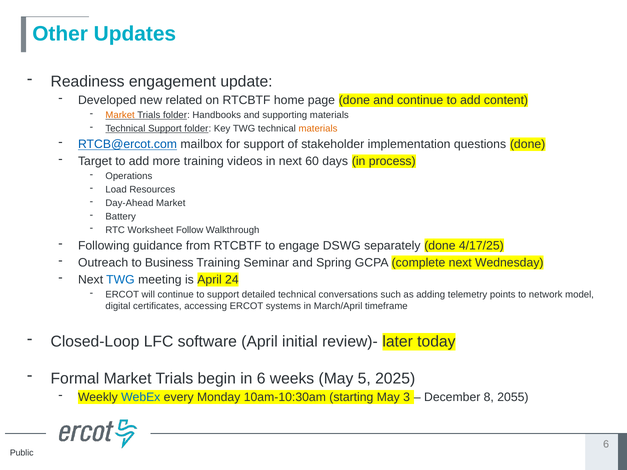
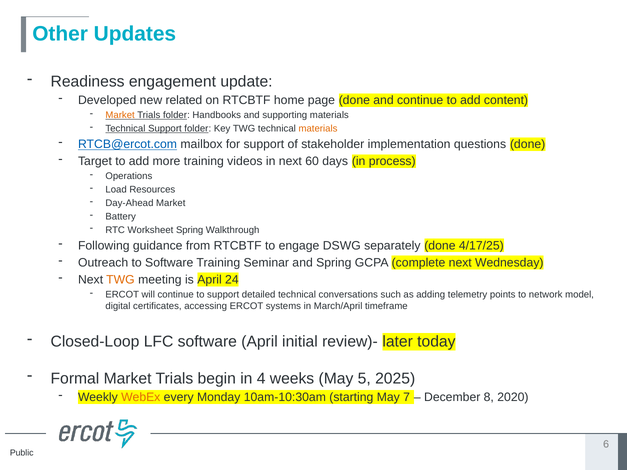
Worksheet Follow: Follow -> Spring (190, 230)
to Business: Business -> Software (169, 263)
TWG colour: blue -> orange (120, 280)
in 6: 6 -> 4 (261, 379)
WebEx colour: blue -> orange (141, 397)
3: 3 -> 7 (407, 397)
2055: 2055 -> 2020 (513, 397)
